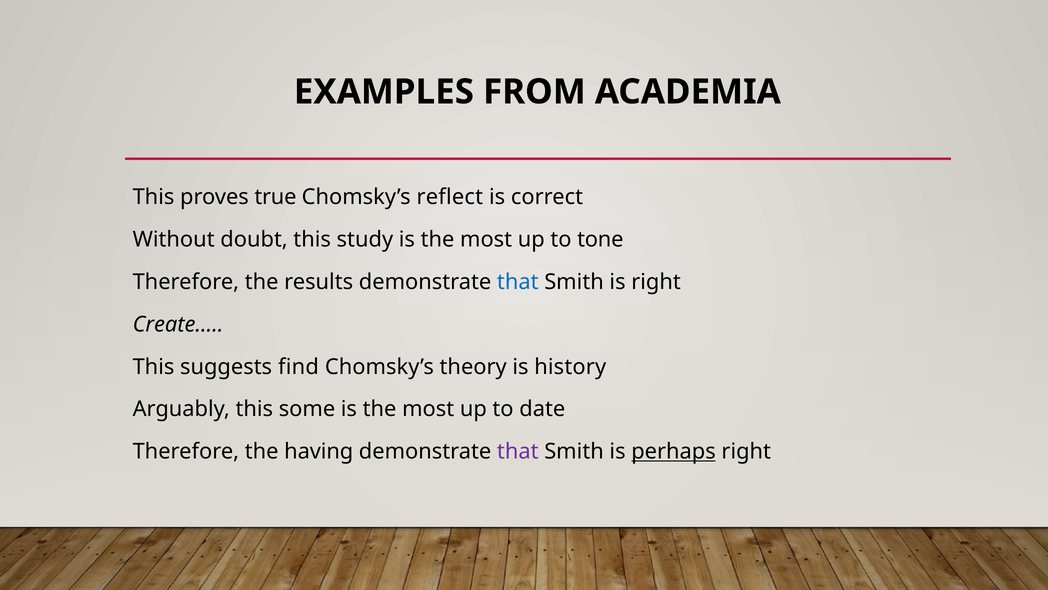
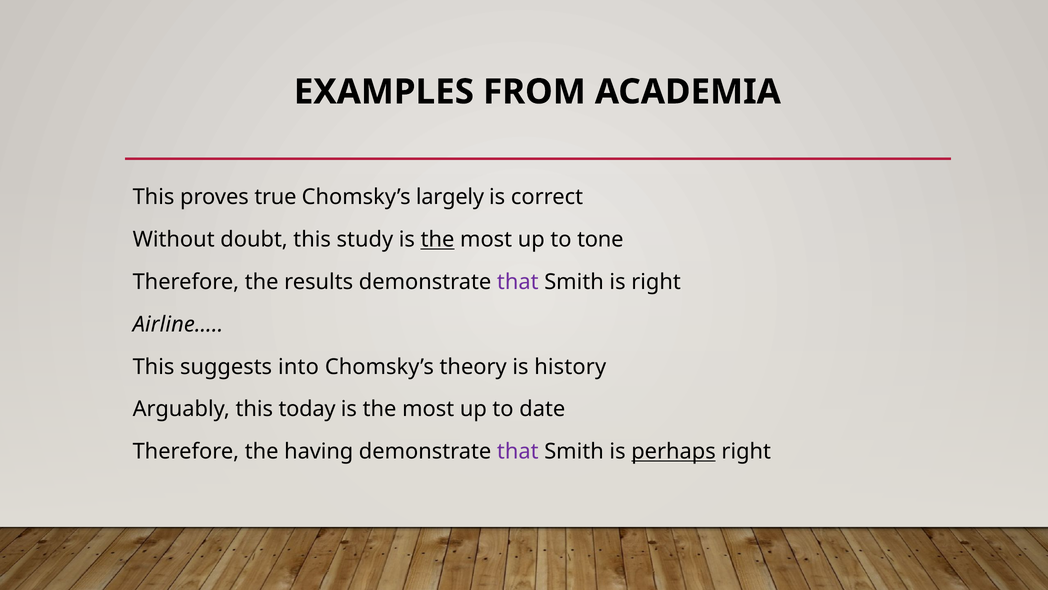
reflect: reflect -> largely (450, 197)
the underline: none -> present (437, 239)
that colour: blue -> purple (518, 282)
Create…: Create… -> Airline… (178, 324)
find: find -> into (298, 367)
some: some -> today (307, 409)
